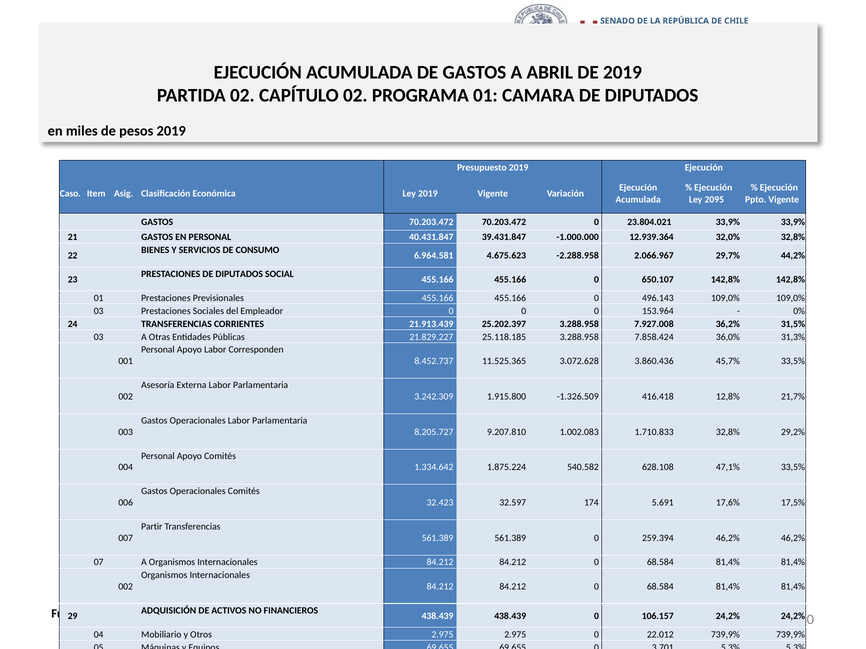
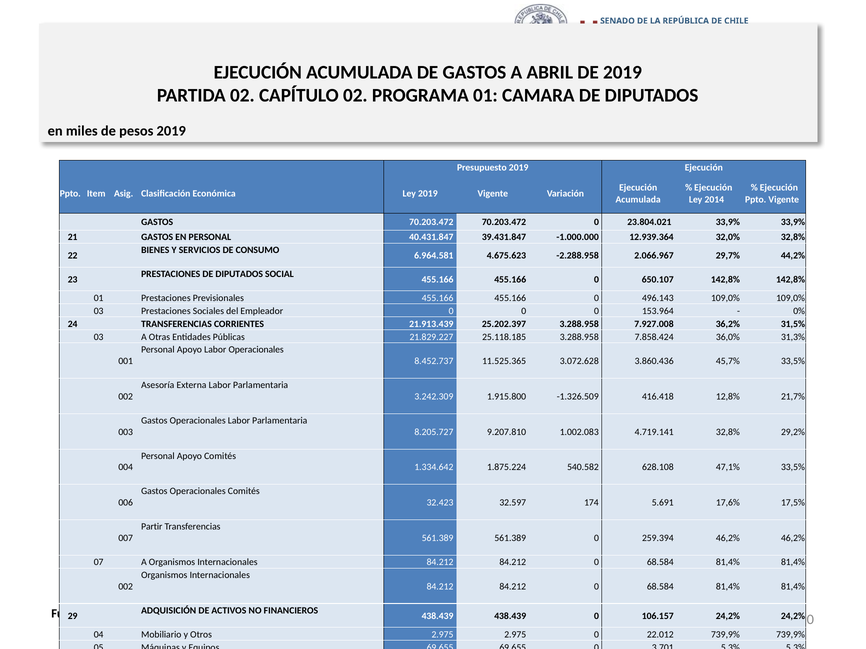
Caso: Caso -> Ppto (70, 194)
2095: 2095 -> 2014 (714, 200)
Labor Corresponden: Corresponden -> Operacionales (256, 350)
1.710.833: 1.710.833 -> 4.719.141 (654, 432)
